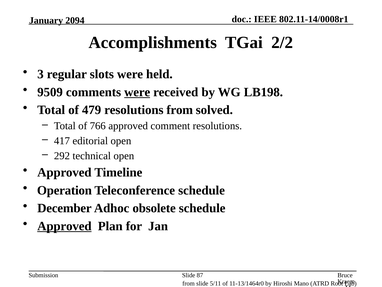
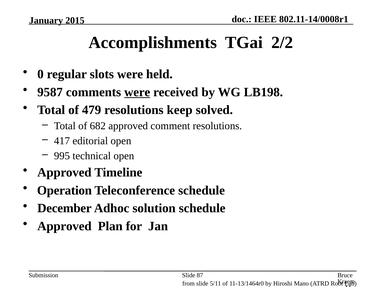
2094: 2094 -> 2015 (75, 20)
3: 3 -> 0 (40, 74)
9509: 9509 -> 9587 (50, 92)
resolutions from: from -> keep (180, 110)
766: 766 -> 682 (98, 126)
292: 292 -> 995 (62, 156)
obsolete: obsolete -> solution (154, 208)
Approved underline: present -> none (64, 226)
